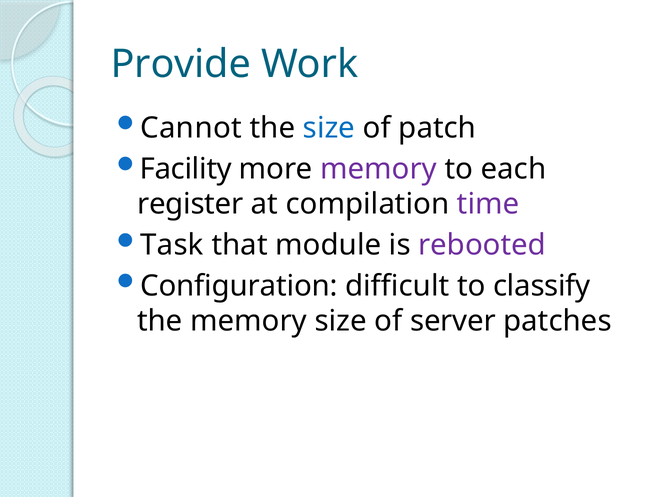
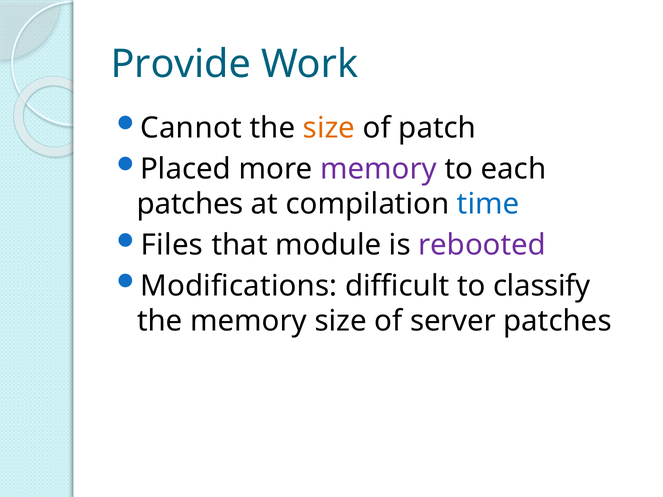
size colour: blue -> orange (329, 128)
Facility: Facility -> Placed (186, 169)
register: register -> patches (190, 204)
time colour: purple -> blue (488, 204)
Task: Task -> Files (172, 245)
Configuration: Configuration -> Modifications (239, 286)
